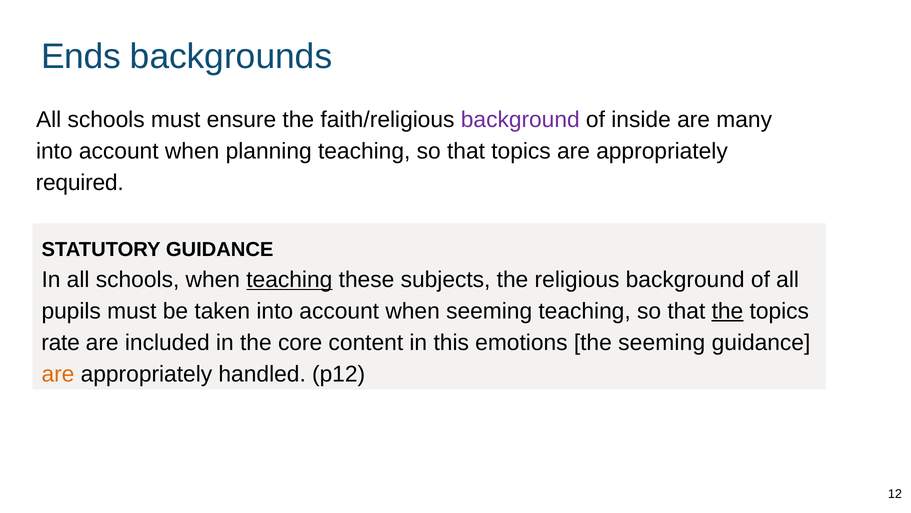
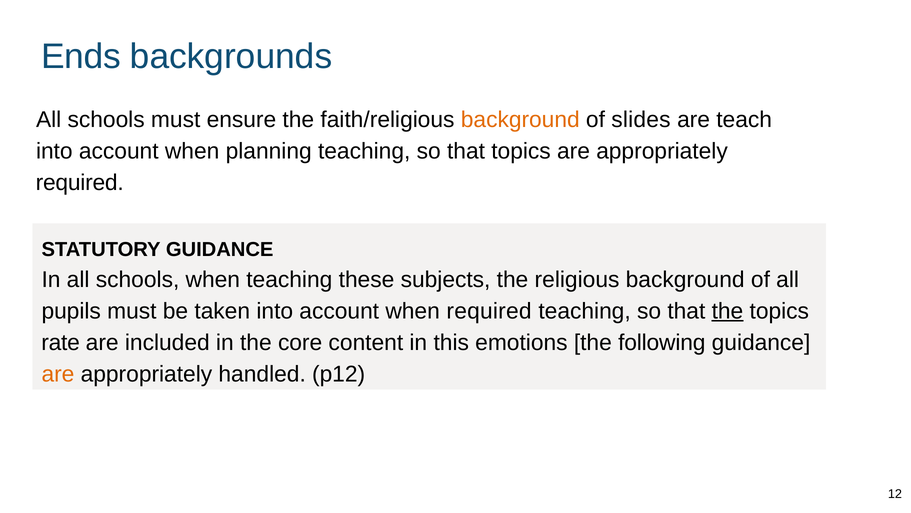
background colour: purple -> orange (520, 120)
inside: inside -> slides (641, 120)
many: many -> teach (744, 120)
teaching underline: present -> none (289, 279)
when seeming: seeming -> required (489, 311)
the seeming: seeming -> following (662, 342)
